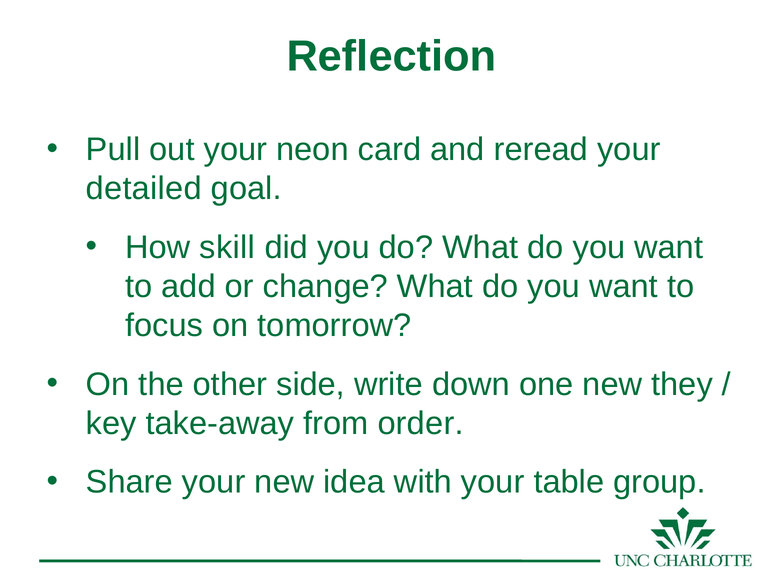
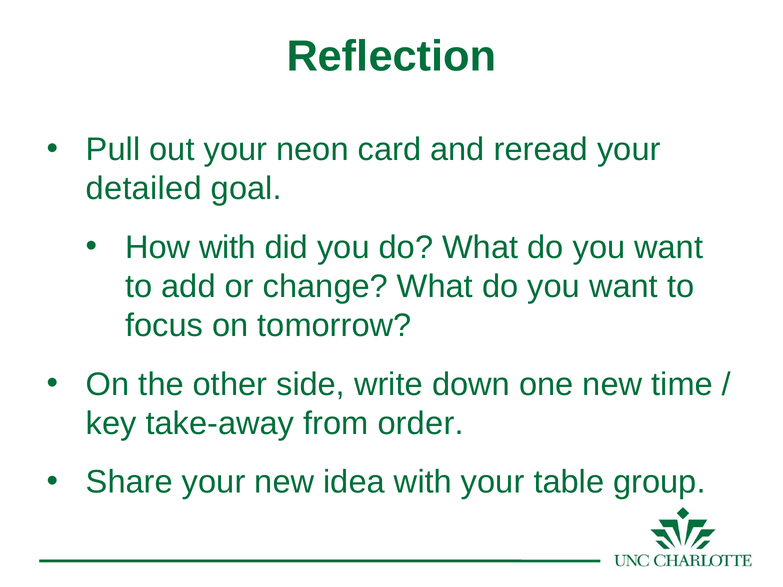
How skill: skill -> with (228, 248)
they: they -> time (682, 385)
